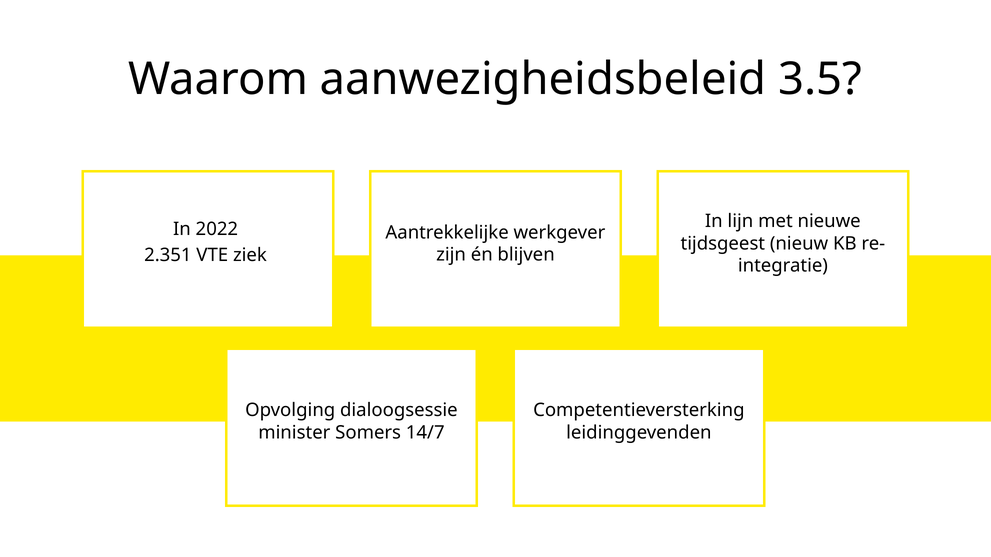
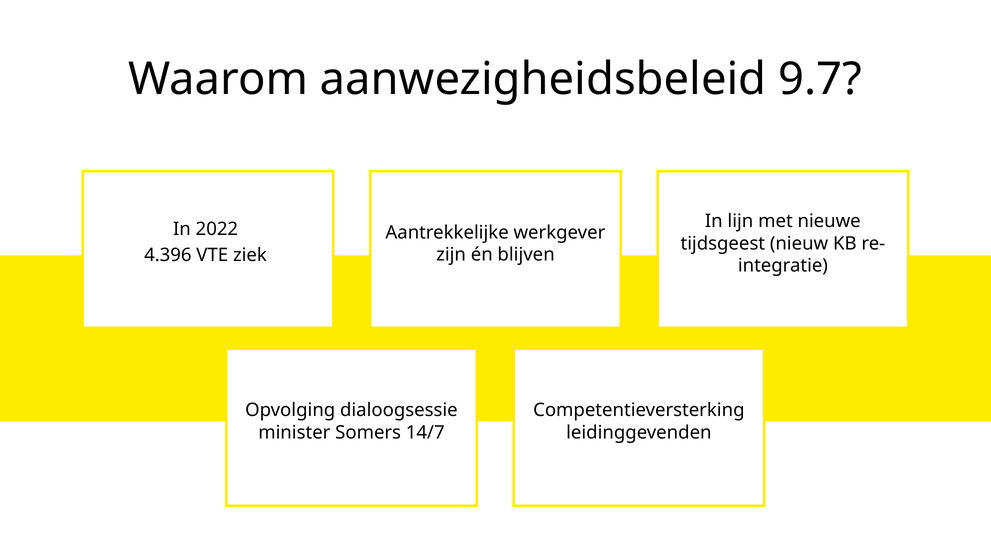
3.5: 3.5 -> 9.7 (820, 79)
2.351: 2.351 -> 4.396 (168, 255)
